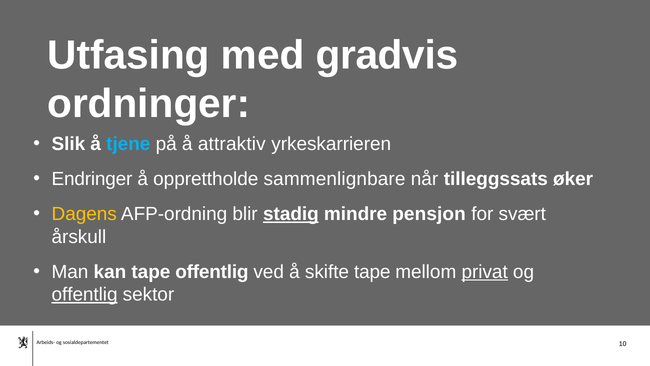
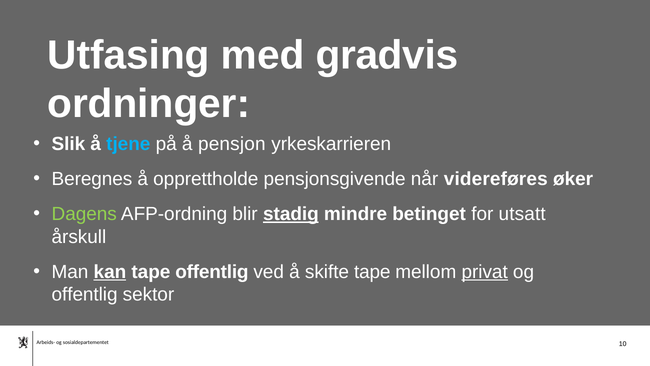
attraktiv: attraktiv -> pensjon (232, 144)
Endringer: Endringer -> Beregnes (92, 179)
sammenlignbare: sammenlignbare -> pensjonsgivende (335, 179)
tilleggssats: tilleggssats -> videreføres (496, 179)
Dagens colour: yellow -> light green (84, 214)
pensjon: pensjon -> betinget (429, 214)
svært: svært -> utsatt (522, 214)
kan underline: none -> present (110, 272)
offentlig underline: present -> none (85, 294)
